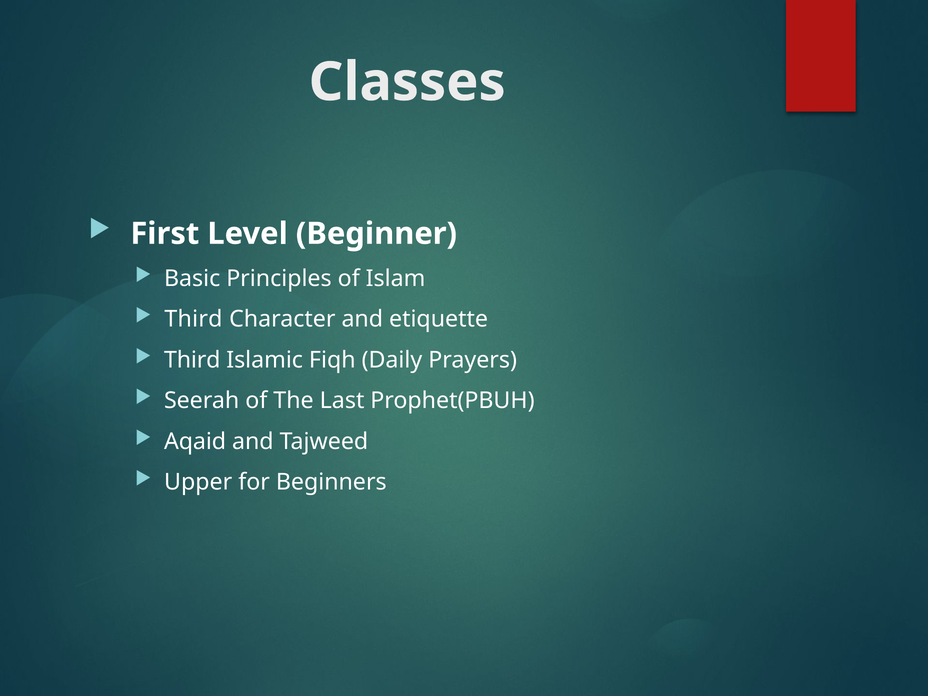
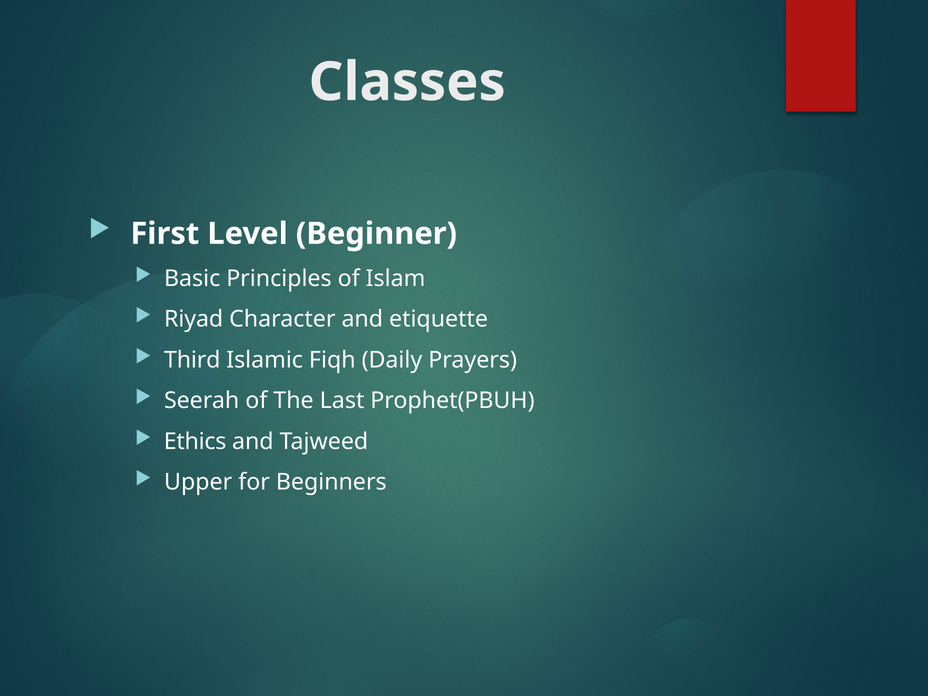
Third: Third -> Riyad (194, 319)
Aqaid: Aqaid -> Ethics (195, 441)
